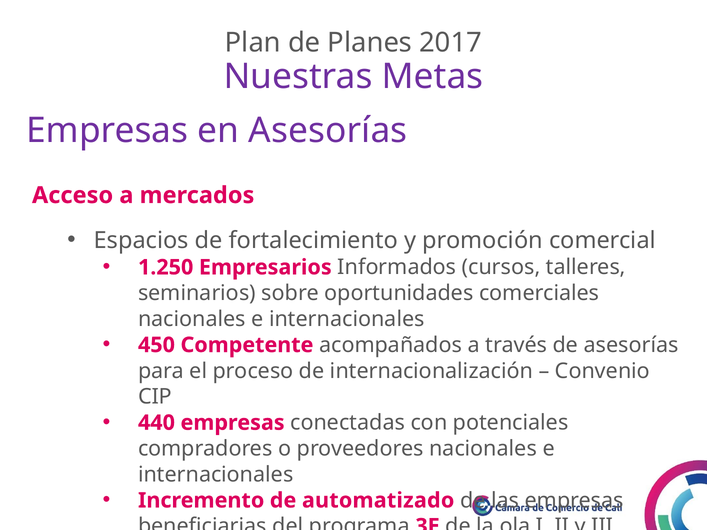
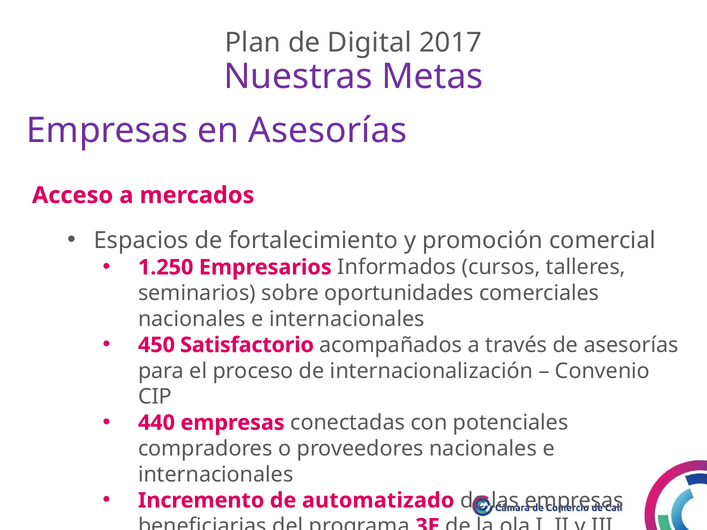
Planes: Planes -> Digital (370, 43)
Competente: Competente -> Satisfactorio (247, 345)
